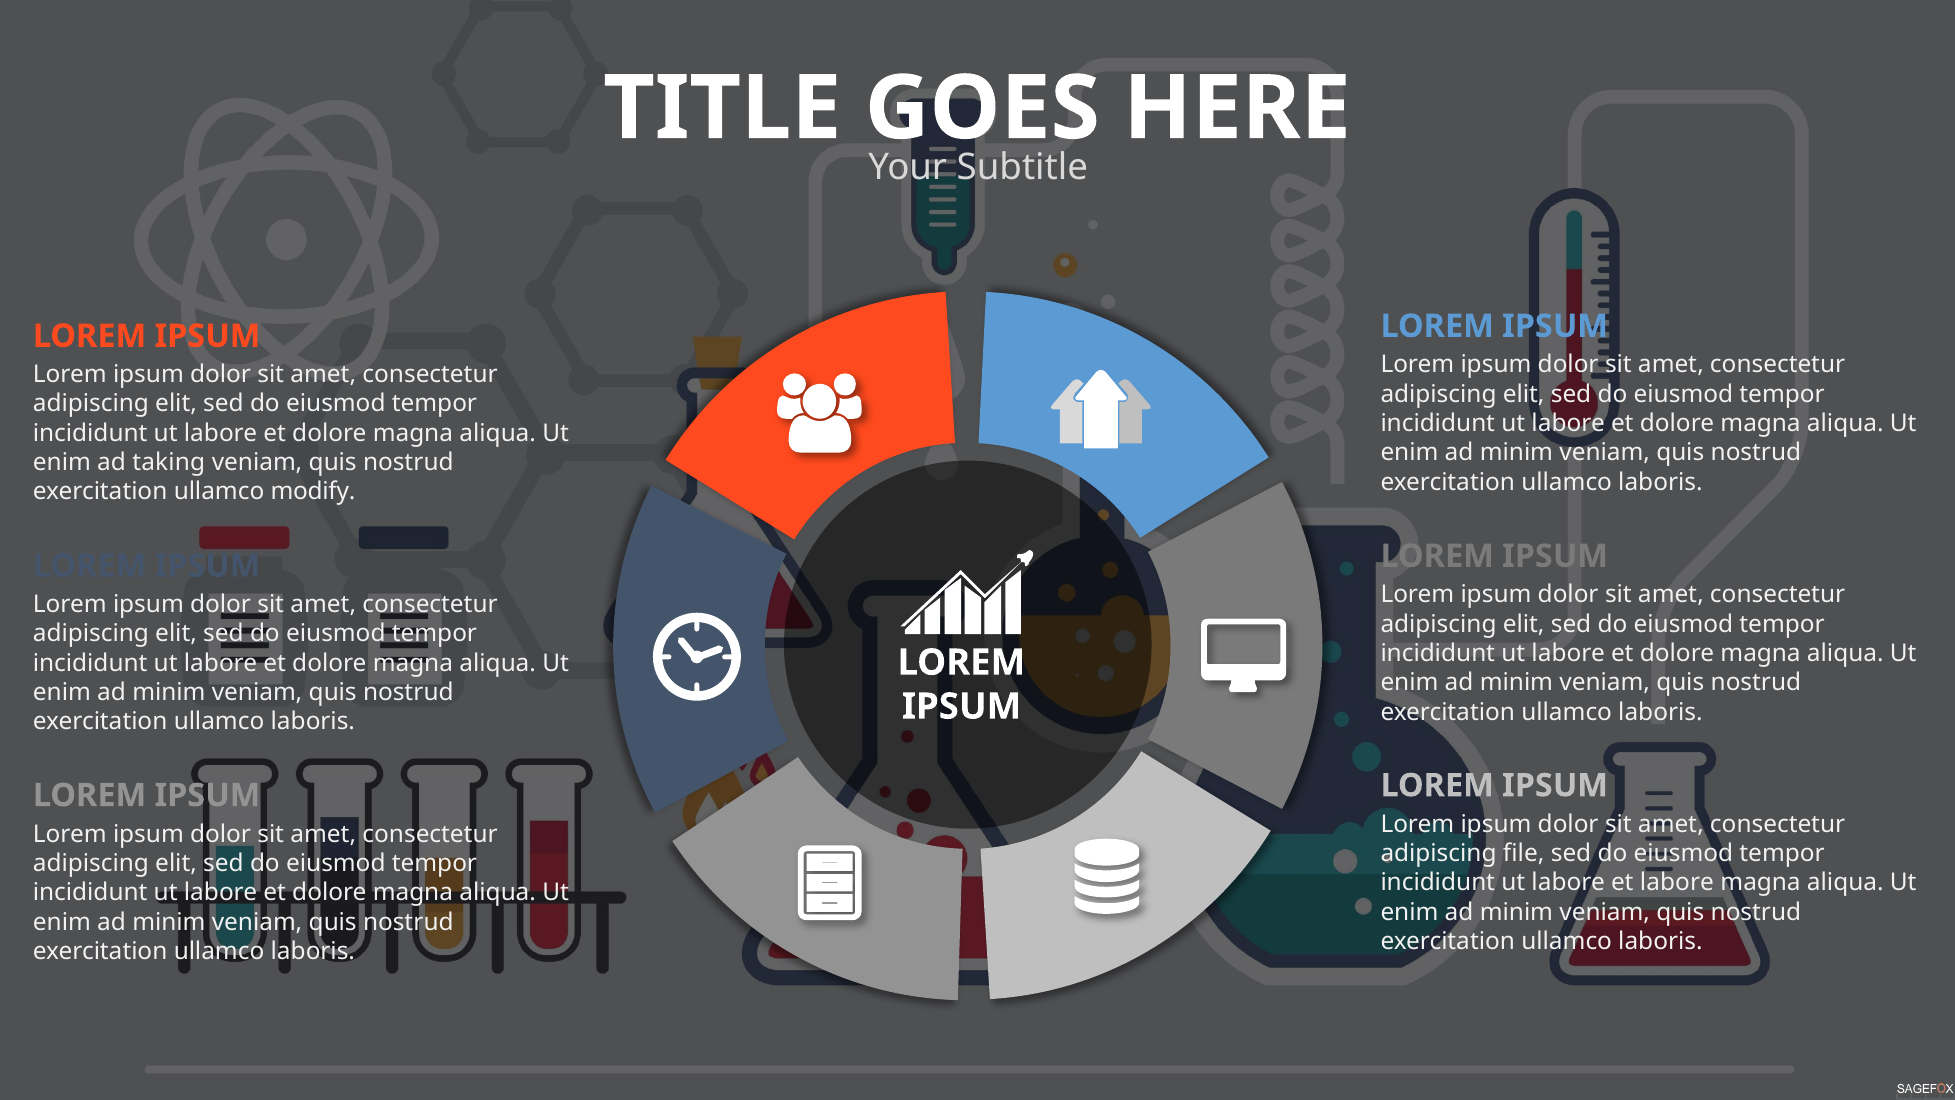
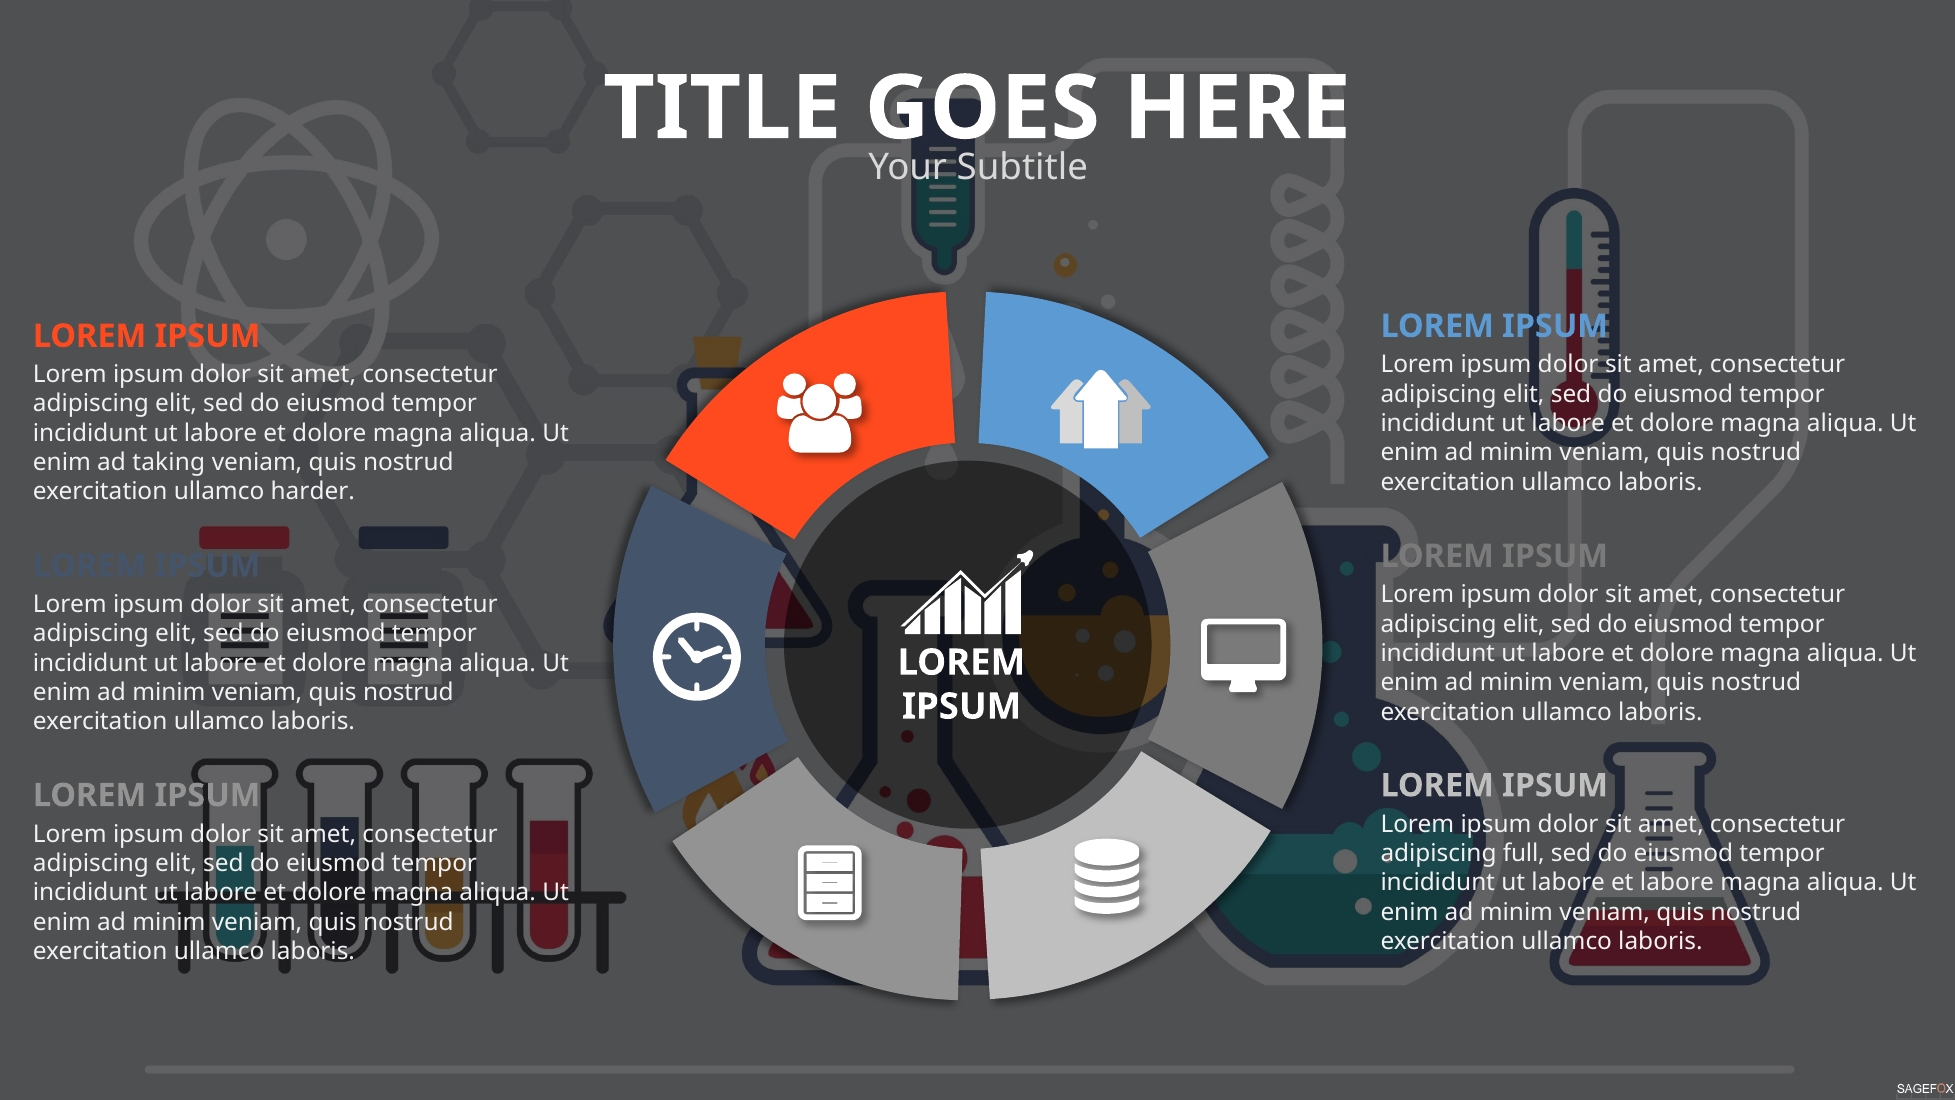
modify: modify -> harder (313, 492)
file: file -> full (1524, 853)
